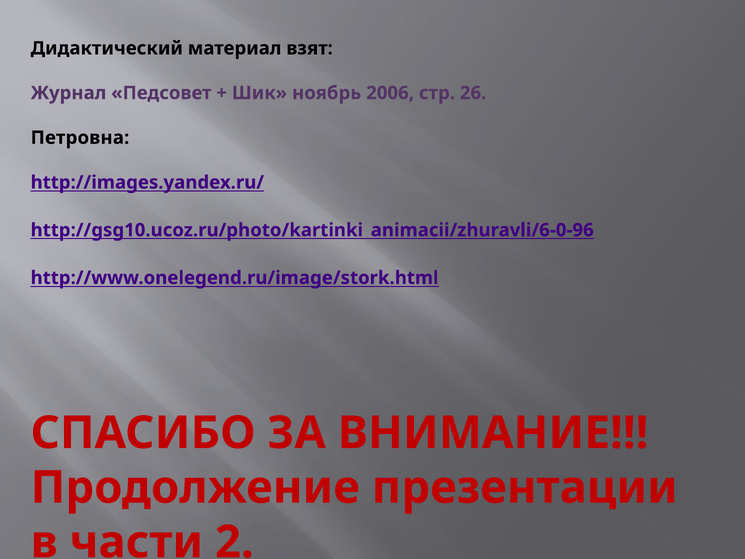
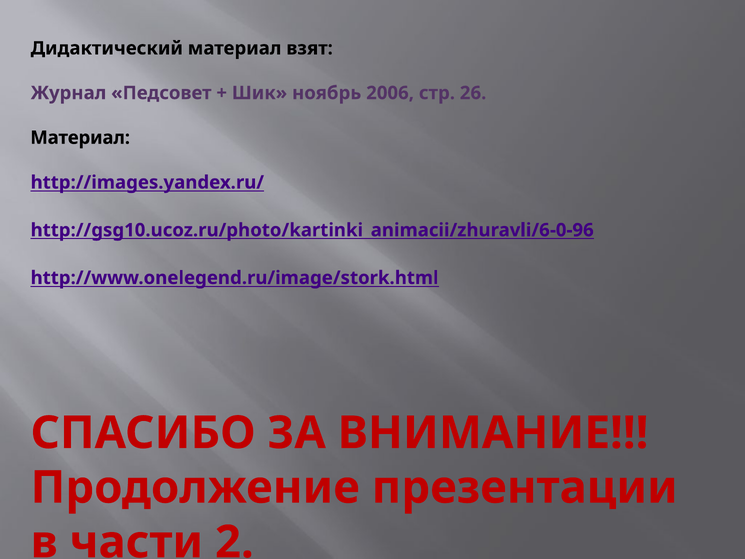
Петровна: Петровна -> Материал (80, 138)
